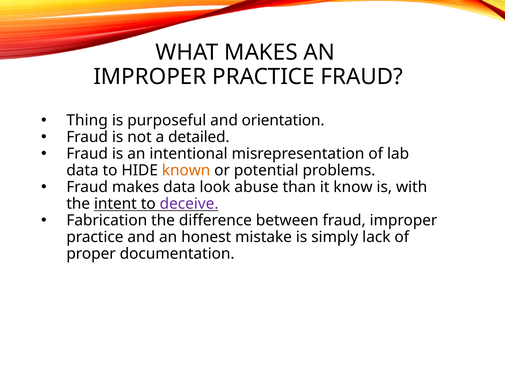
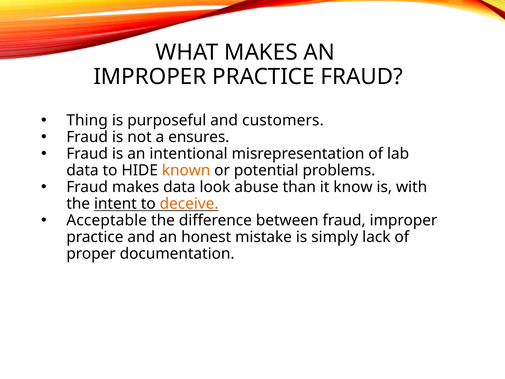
orientation: orientation -> customers (283, 120)
detailed: detailed -> ensures (199, 137)
deceive colour: purple -> orange (189, 203)
Fabrication: Fabrication -> Acceptable (107, 220)
